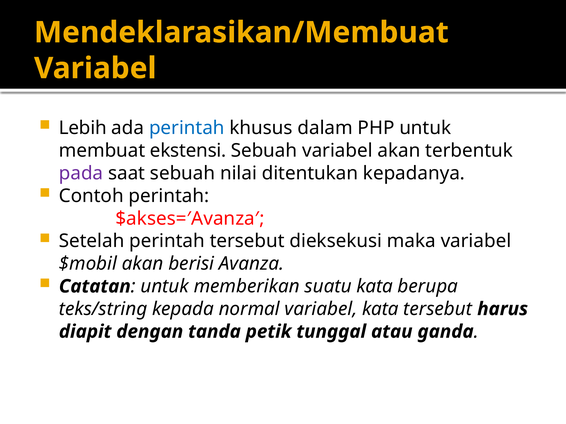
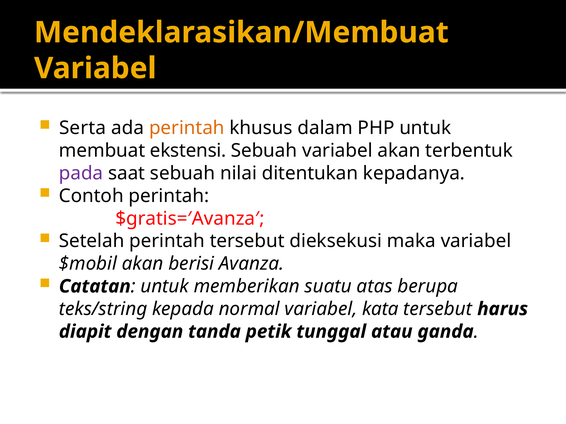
Lebih: Lebih -> Serta (83, 128)
perintah colour: blue -> orange (187, 128)
$akses=′Avanza′: $akses=′Avanza′ -> $gratis=′Avanza′ (190, 219)
suatu kata: kata -> atas (375, 287)
